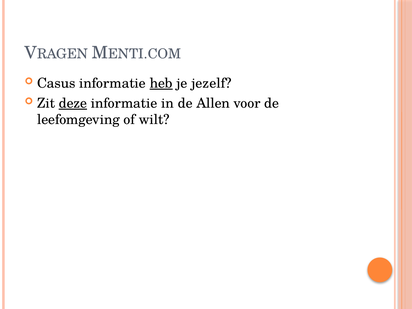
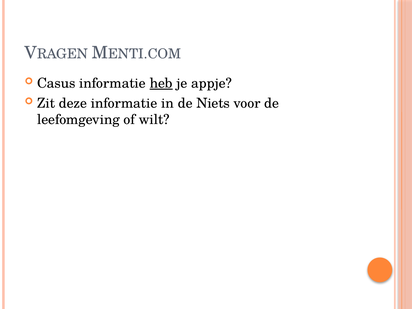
jezelf: jezelf -> appje (212, 83)
deze underline: present -> none (73, 103)
Allen: Allen -> Niets (213, 103)
